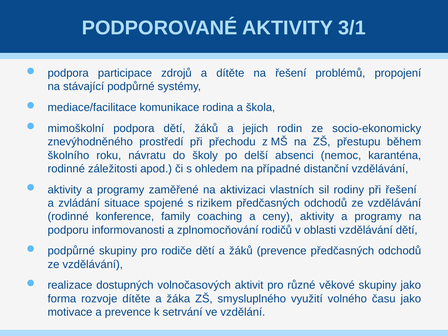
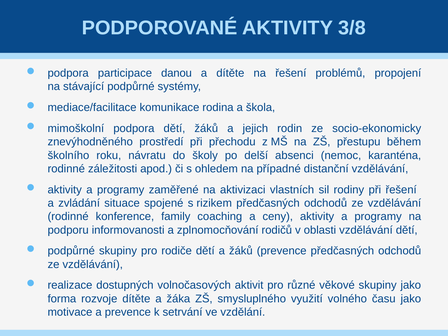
3/1: 3/1 -> 3/8 (352, 28)
zdrojů: zdrojů -> danou (177, 73)
